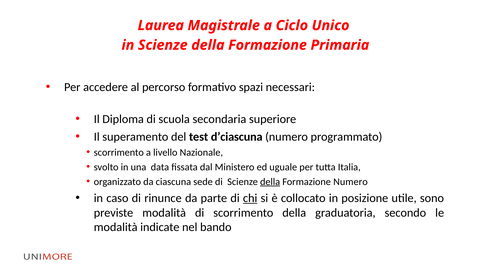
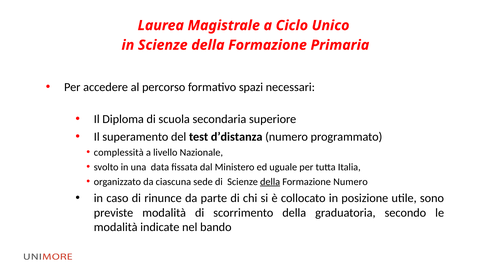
d’ciascuna: d’ciascuna -> d’distanza (237, 137)
scorrimento: scorrimento -> complessità (119, 152)
chi underline: present -> none (250, 198)
